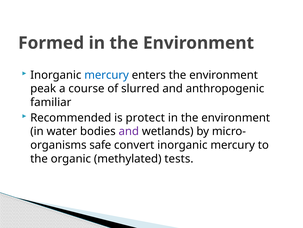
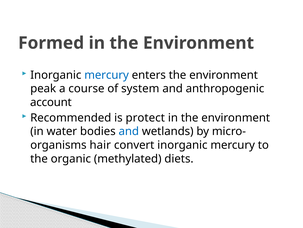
slurred: slurred -> system (140, 88)
familiar: familiar -> account (51, 102)
and colour: purple -> blue (129, 131)
safe: safe -> hair (100, 145)
tests: tests -> diets (179, 158)
